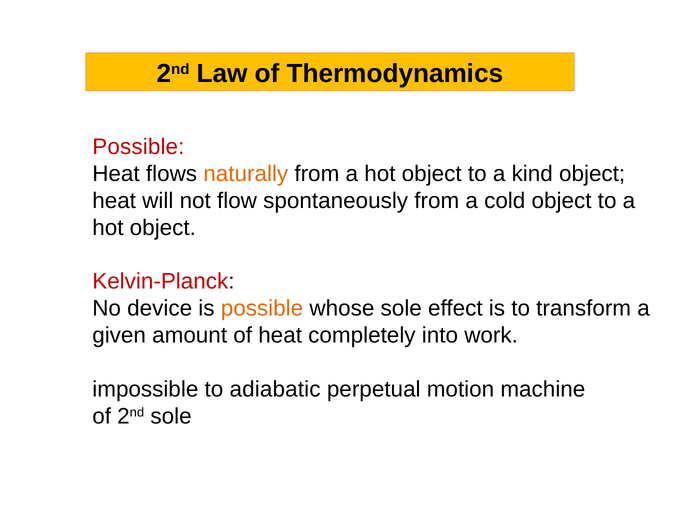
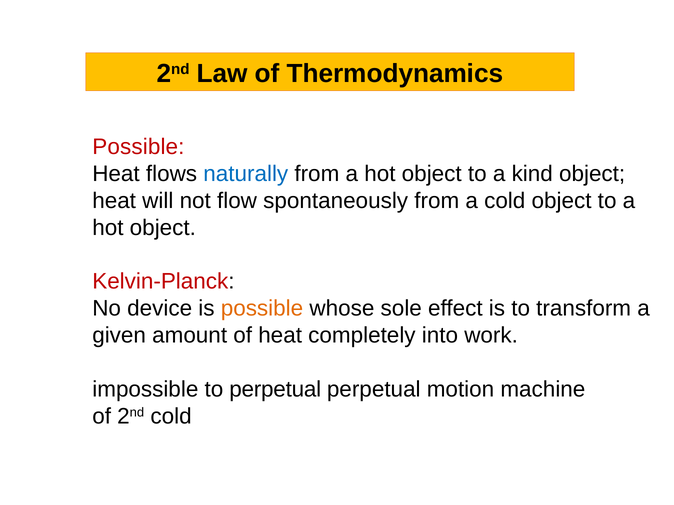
naturally colour: orange -> blue (246, 174)
to adiabatic: adiabatic -> perpetual (275, 390)
2nd sole: sole -> cold (171, 417)
